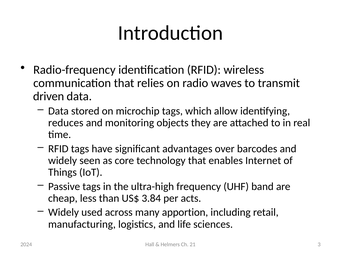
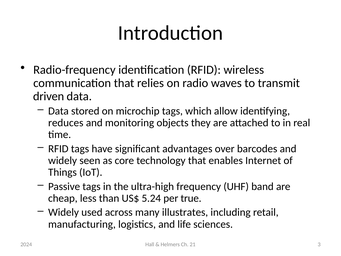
3.84: 3.84 -> 5.24 (151, 198)
acts: acts -> true (191, 198)
apportion: apportion -> illustrates (185, 212)
